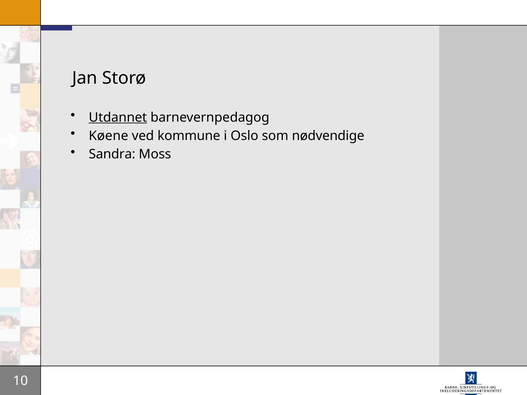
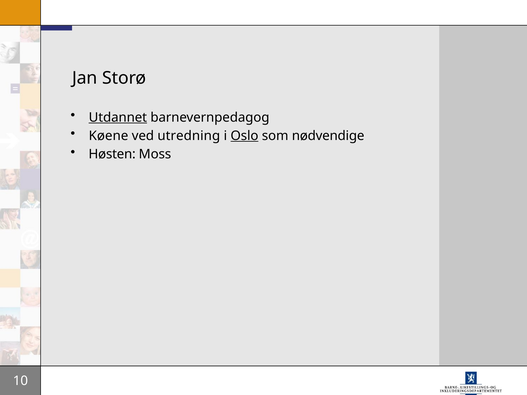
kommune: kommune -> utredning (189, 136)
Oslo underline: none -> present (244, 136)
Sandra: Sandra -> Høsten (112, 154)
